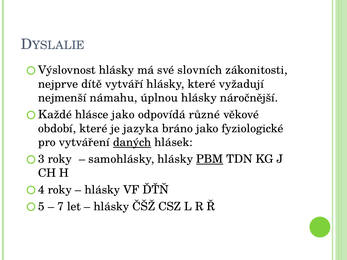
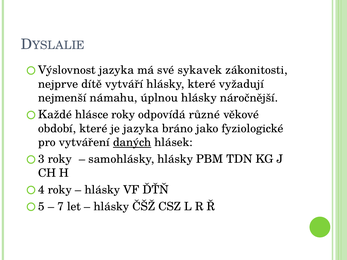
hlásky: hlásky -> jazyka (116, 70)
slovních: slovních -> sykavek (200, 70)
hlásce jako: jako -> roky (123, 115)
PBM underline: present -> none (210, 159)
